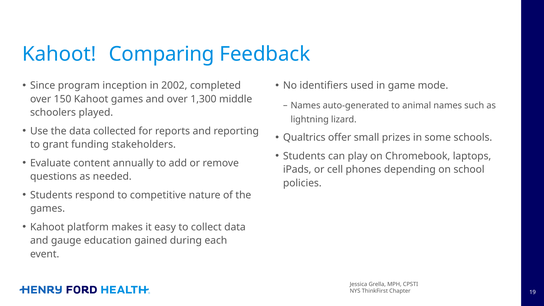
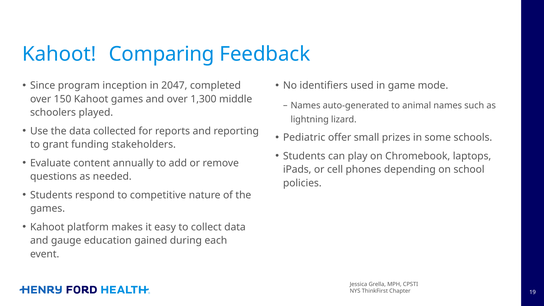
2002: 2002 -> 2047 (174, 86)
Qualtrics: Qualtrics -> Pediatric (304, 138)
